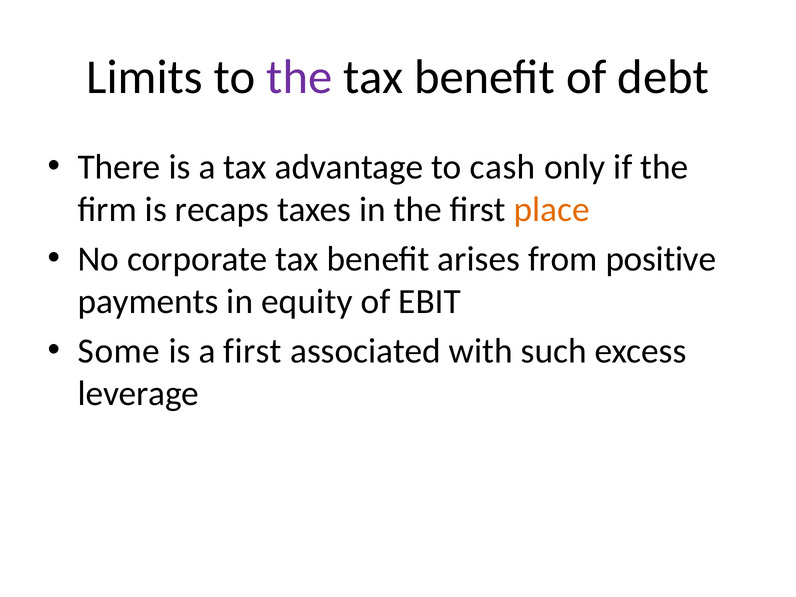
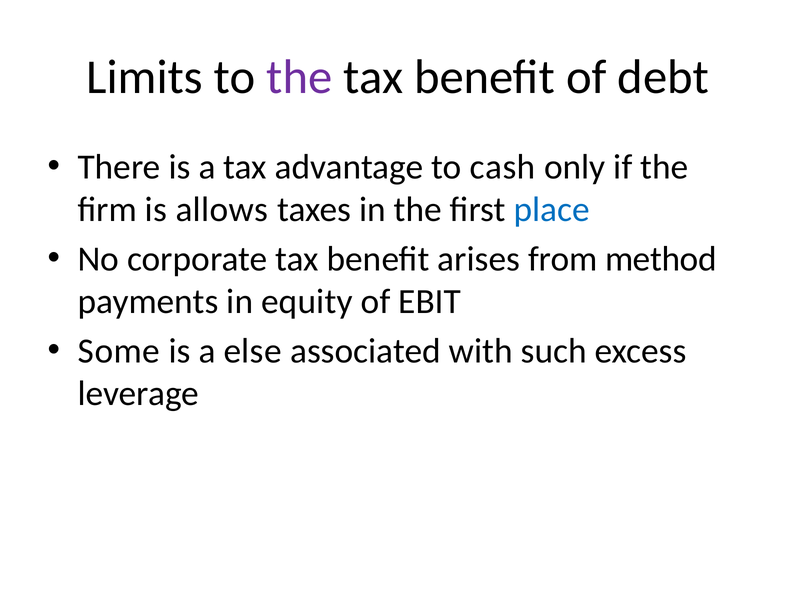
recaps: recaps -> allows (222, 209)
place colour: orange -> blue (552, 209)
positive: positive -> method (661, 259)
a first: first -> else (253, 351)
